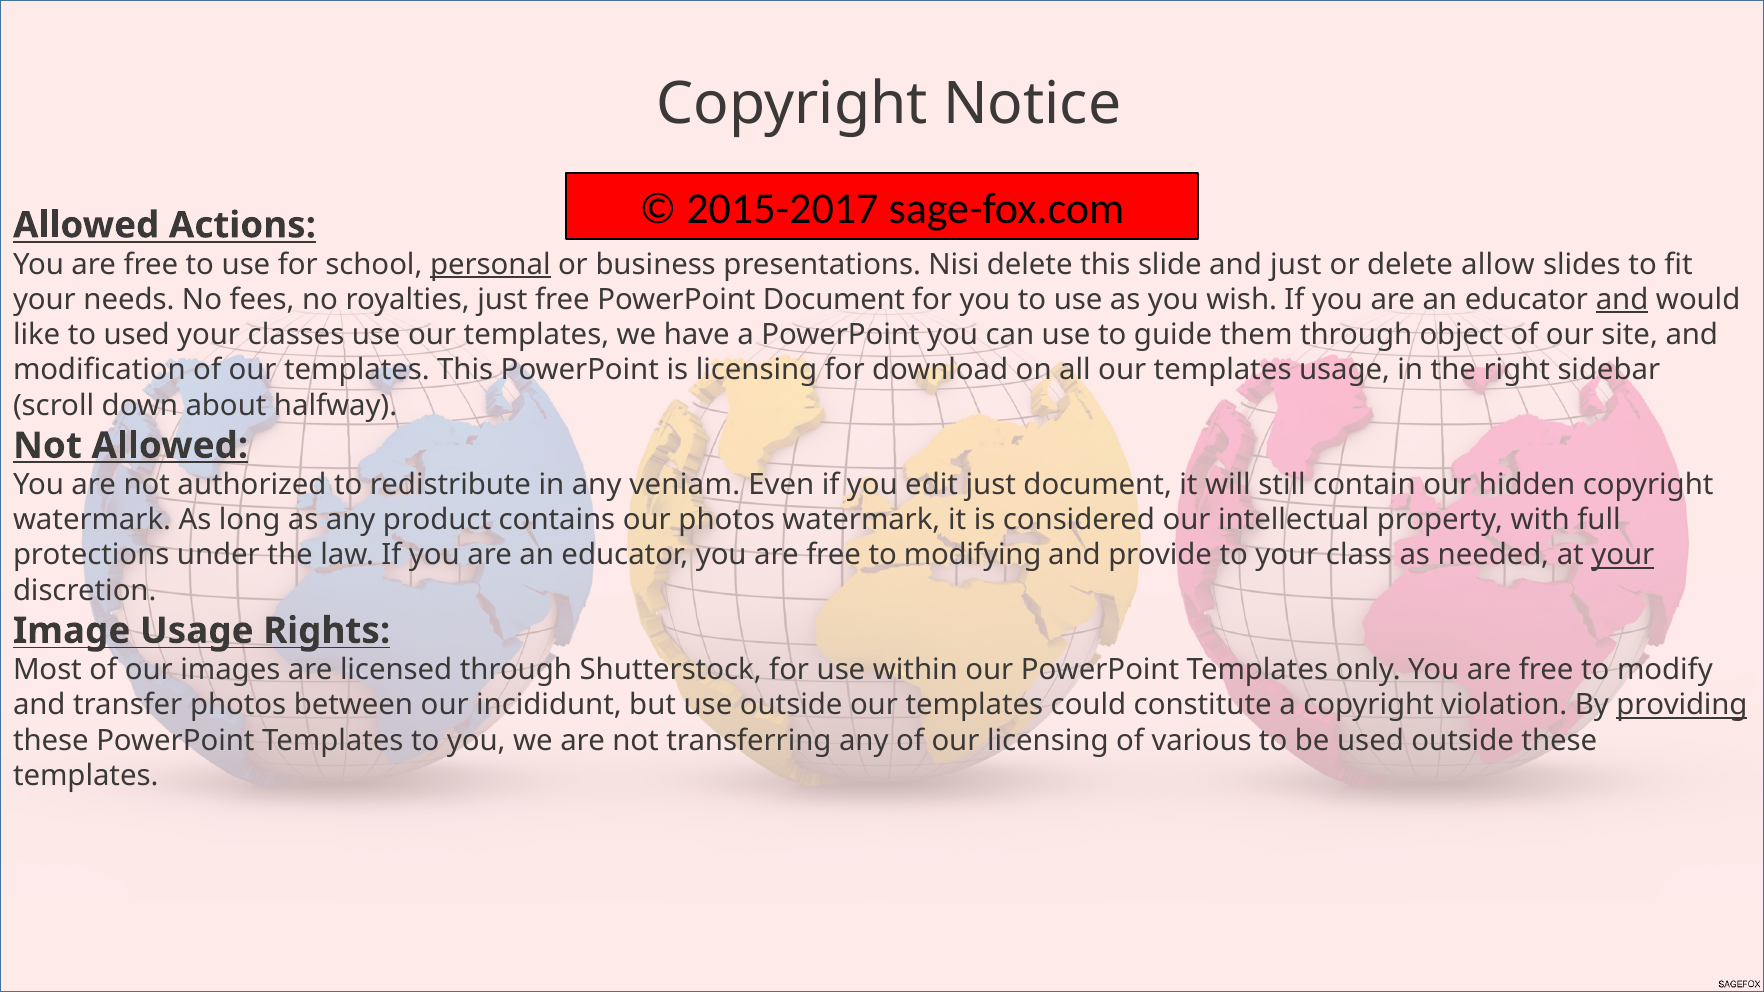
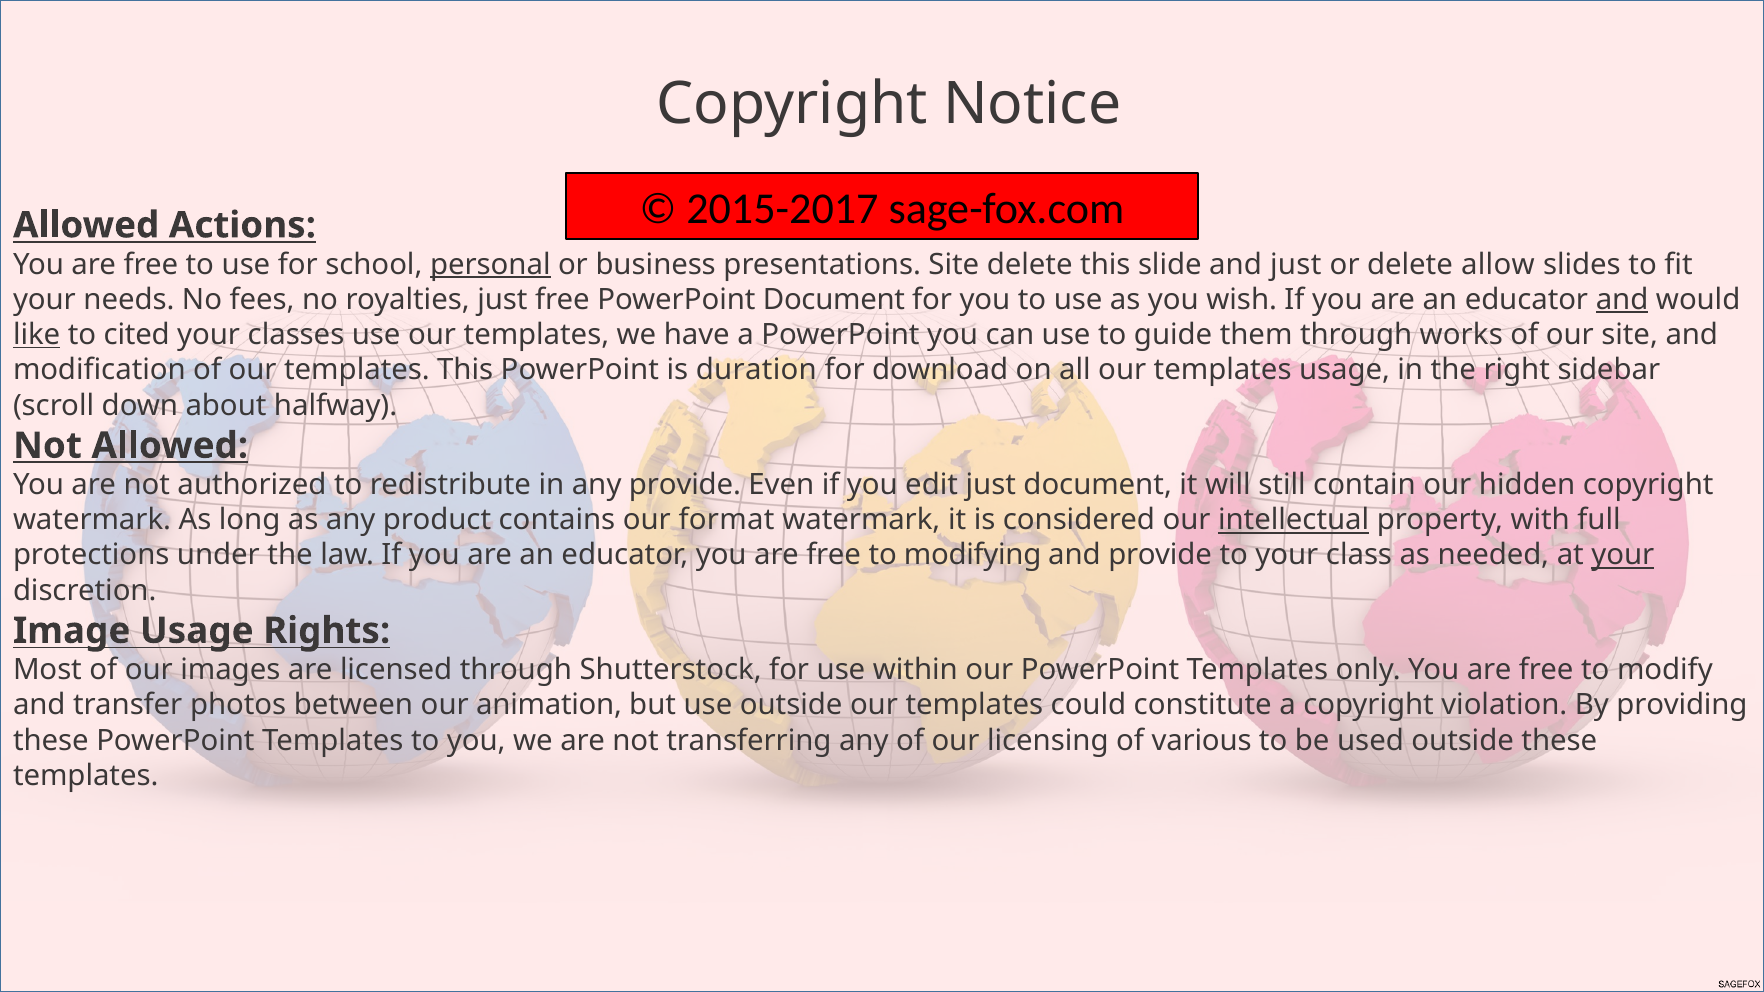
presentations Nisi: Nisi -> Site (954, 264)
like underline: none -> present (37, 335)
to used: used -> cited (137, 335)
object: object -> works (1461, 335)
is licensing: licensing -> duration (756, 370)
any veniam: veniam -> provide (685, 485)
our photos: photos -> format (727, 520)
intellectual underline: none -> present (1294, 520)
incididunt: incididunt -> animation (549, 705)
providing underline: present -> none (1682, 705)
